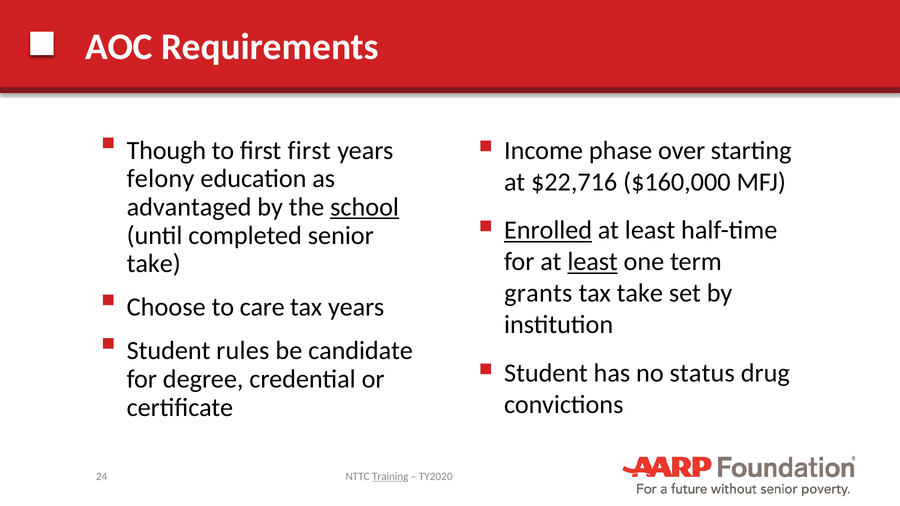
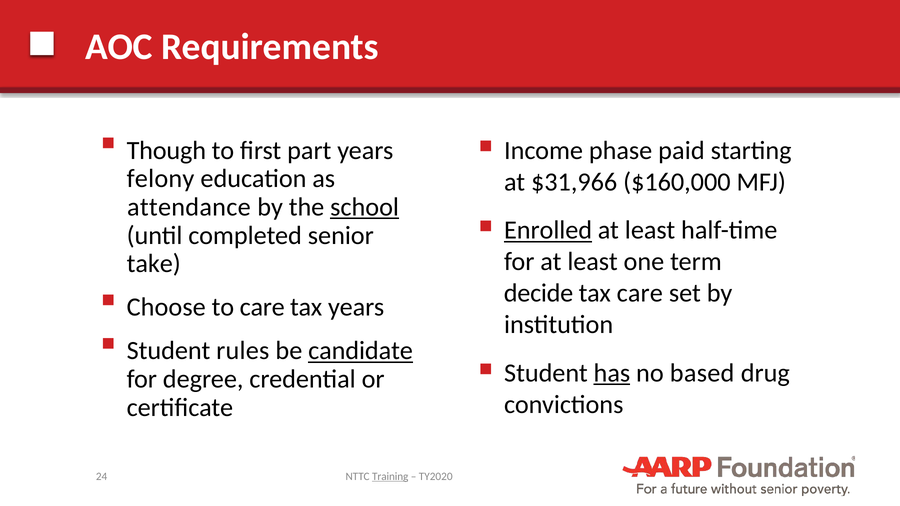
first first: first -> part (309, 150)
over: over -> paid (681, 150)
$22,716: $22,716 -> $31,966 (574, 182)
advantaged: advantaged -> attendance (189, 207)
least underline: present -> none (593, 262)
grants: grants -> decide (539, 293)
tax take: take -> care (640, 293)
candidate underline: none -> present (361, 351)
has underline: none -> present (612, 373)
status: status -> based (702, 373)
